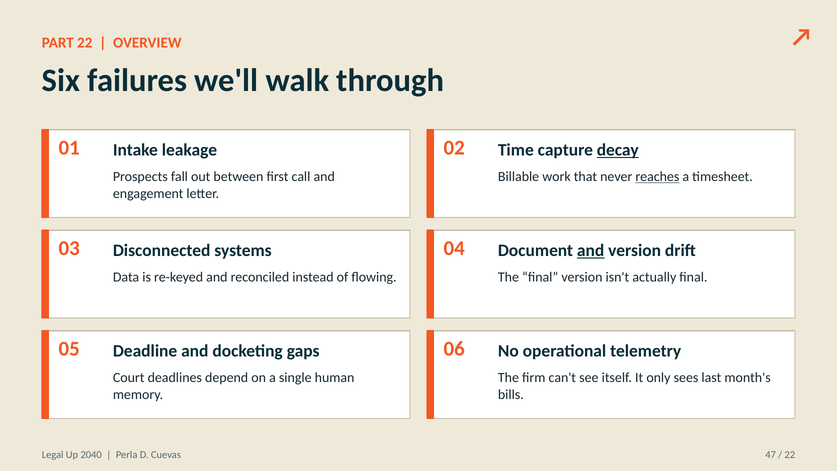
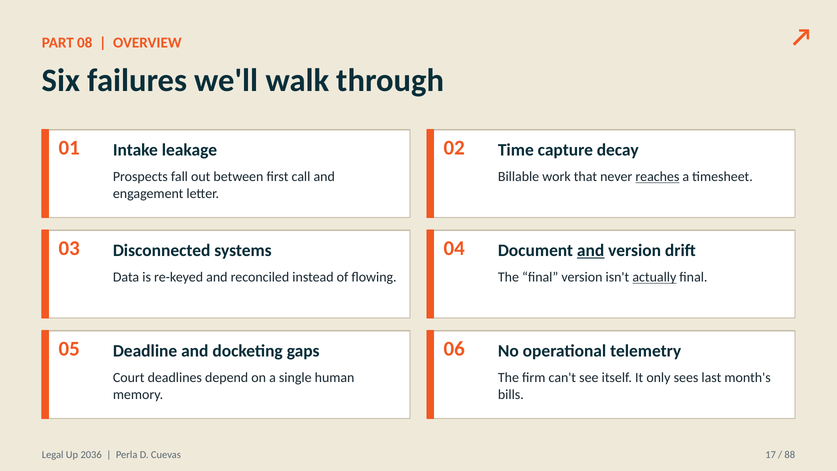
PART 22: 22 -> 08 (85, 43)
decay underline: present -> none (618, 150)
actually underline: none -> present (654, 277)
2040: 2040 -> 2036 (91, 455)
47: 47 -> 17 (771, 455)
22: 22 -> 88 (790, 455)
